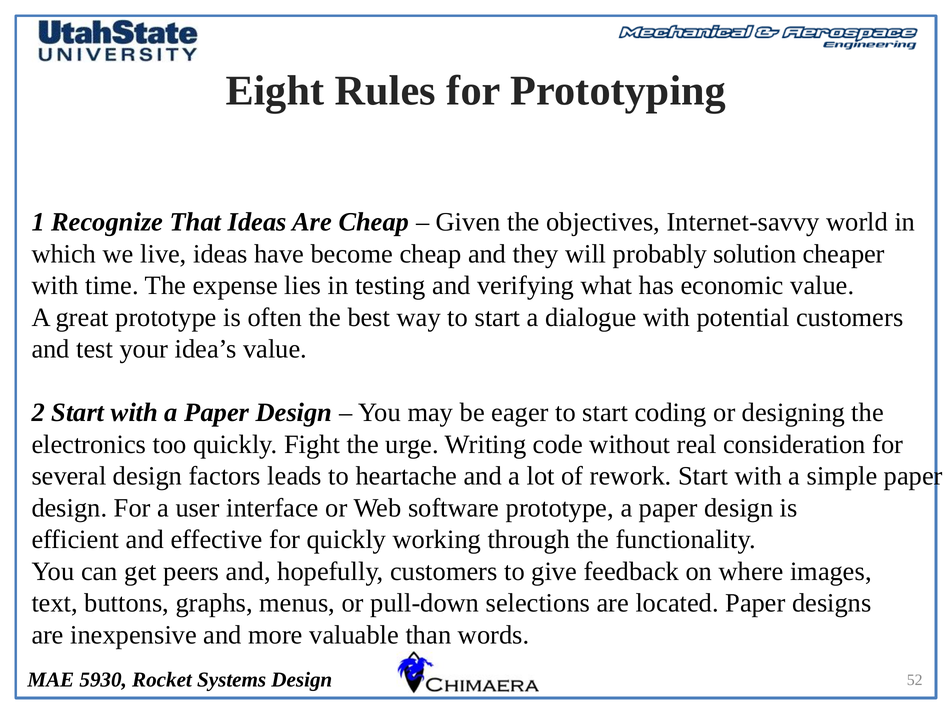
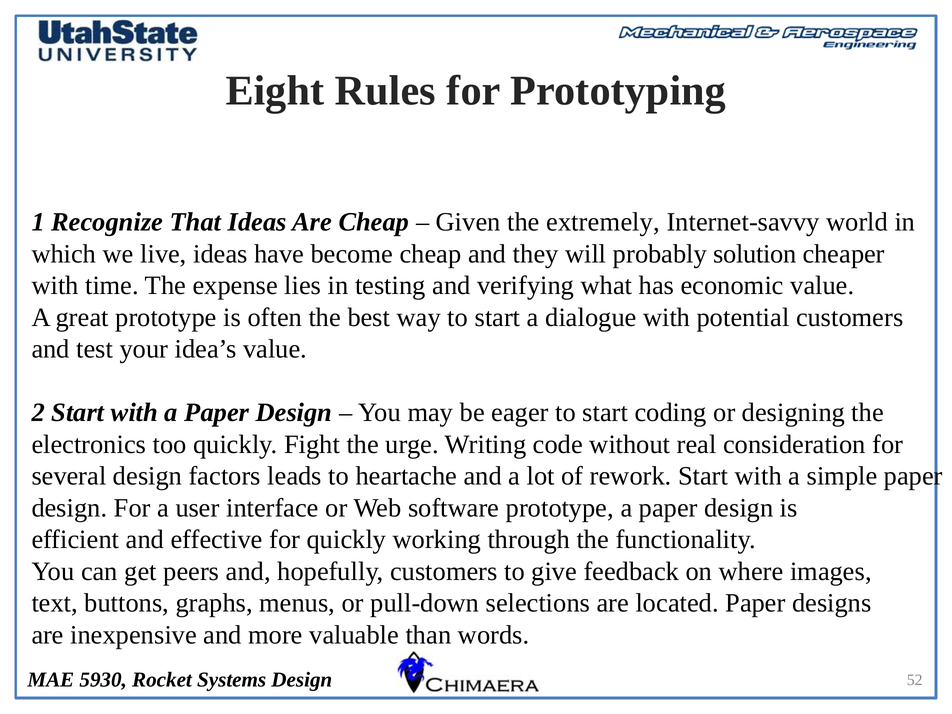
objectives: objectives -> extremely (603, 222)
